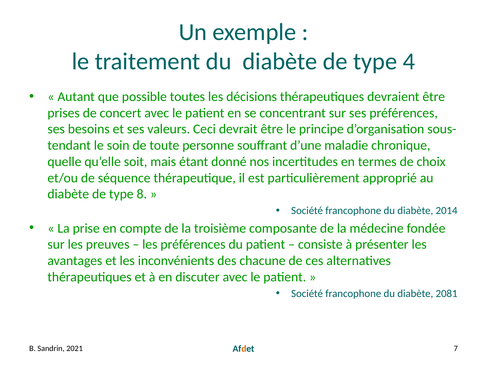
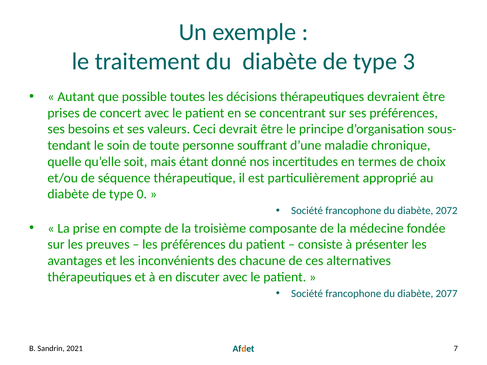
4: 4 -> 3 (409, 61)
8: 8 -> 0 (142, 194)
2014: 2014 -> 2072 (447, 211)
2081: 2081 -> 2077 (447, 294)
